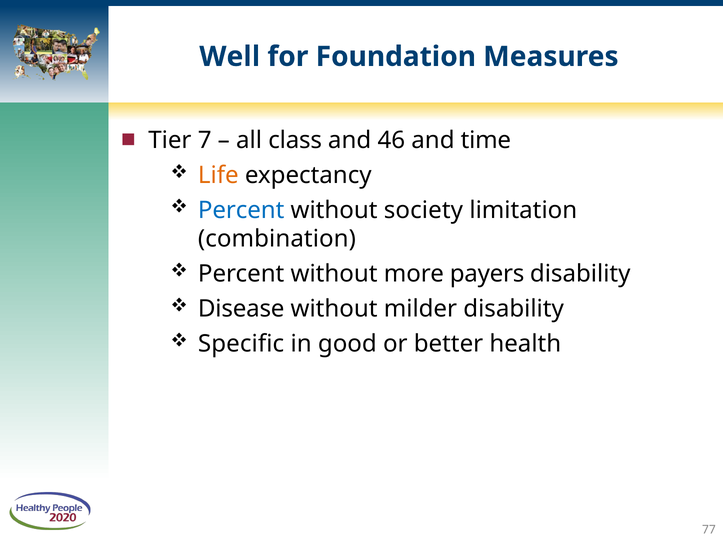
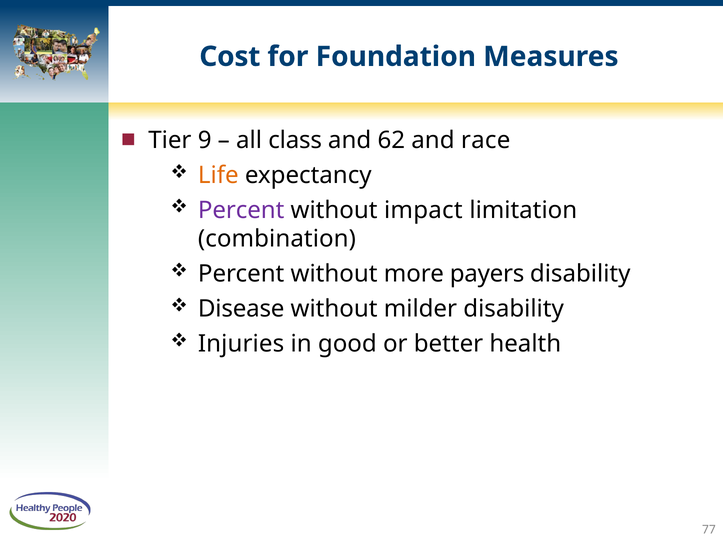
Well: Well -> Cost (230, 57)
7: 7 -> 9 (205, 140)
46: 46 -> 62 (391, 140)
time: time -> race (486, 140)
Percent colour: blue -> purple (241, 210)
society: society -> impact (423, 210)
Specific: Specific -> Injuries (241, 344)
